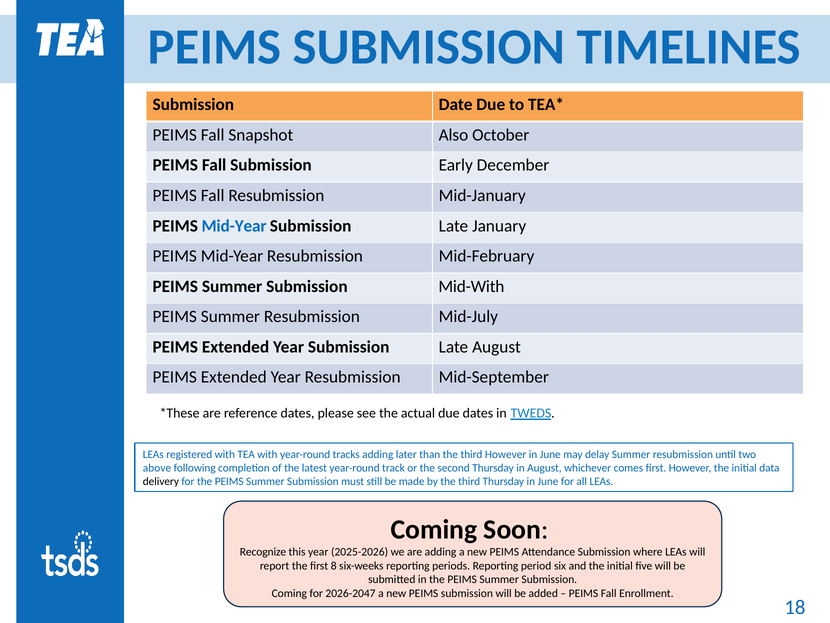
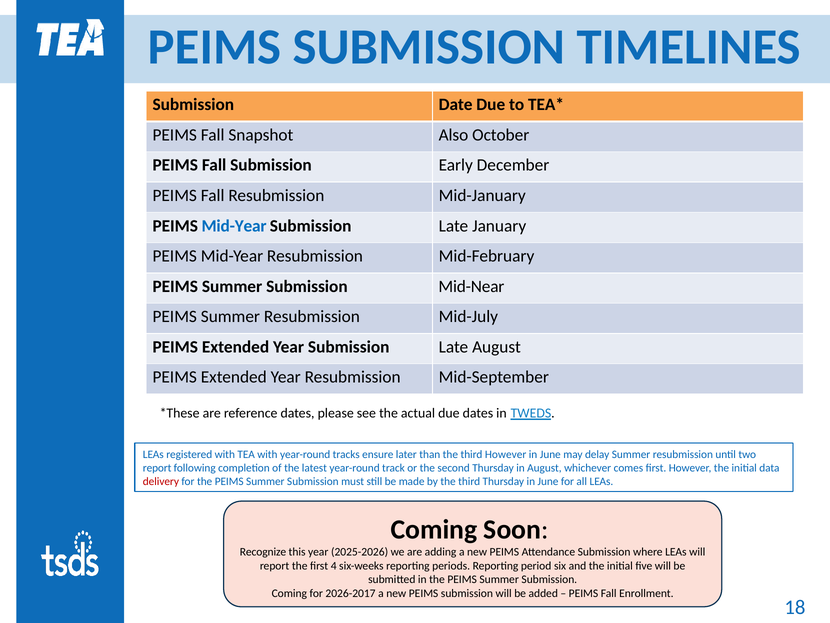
Mid-With: Mid-With -> Mid-Near (471, 286)
tracks adding: adding -> ensure (378, 454)
above: above -> report (157, 468)
delivery colour: black -> red (161, 481)
8: 8 -> 4 (334, 565)
2026-2047: 2026-2047 -> 2026-2017 (351, 593)
